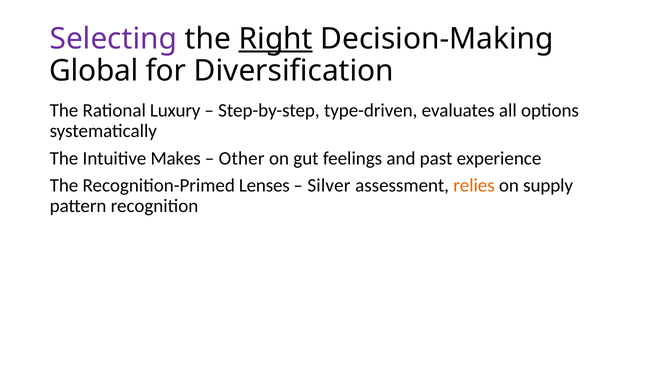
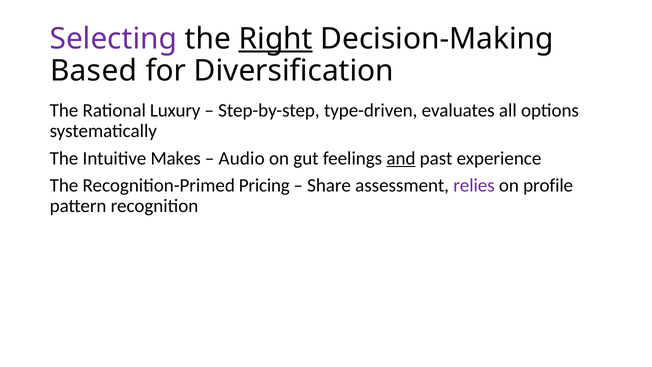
Global: Global -> Based (94, 71)
Other: Other -> Audio (242, 158)
and underline: none -> present (401, 158)
Lenses: Lenses -> Pricing (264, 185)
Silver: Silver -> Share (329, 185)
relies colour: orange -> purple (474, 185)
supply: supply -> profile (548, 185)
